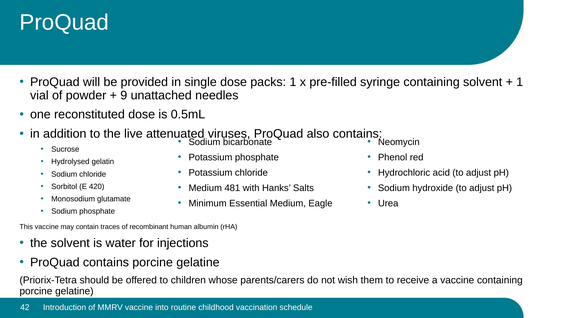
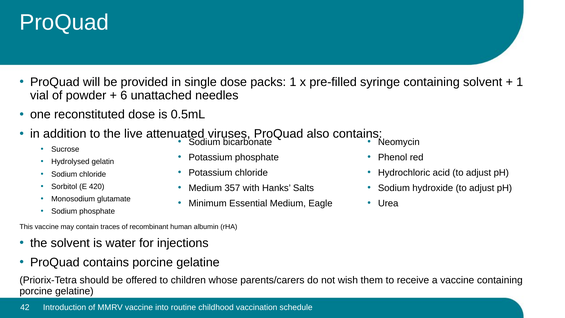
9: 9 -> 6 (124, 95)
481: 481 -> 357 (232, 188)
